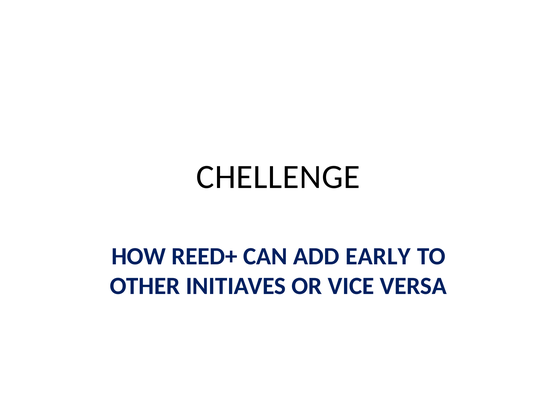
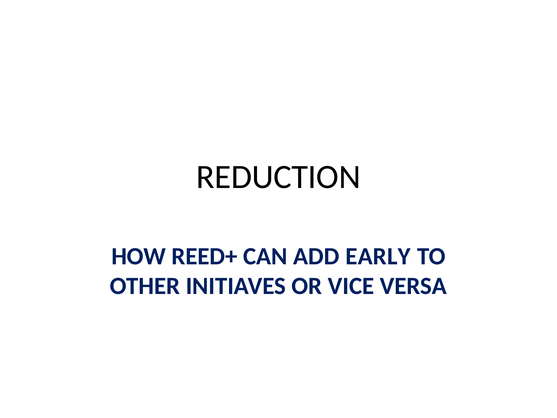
CHELLENGE: CHELLENGE -> REDUCTION (278, 177)
